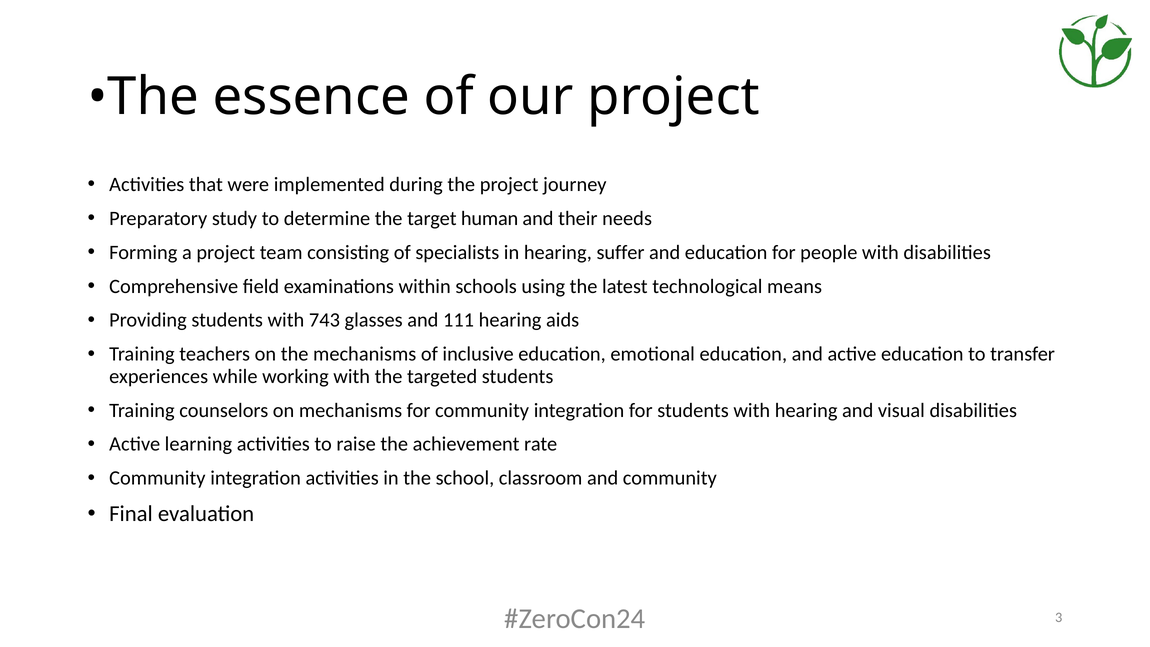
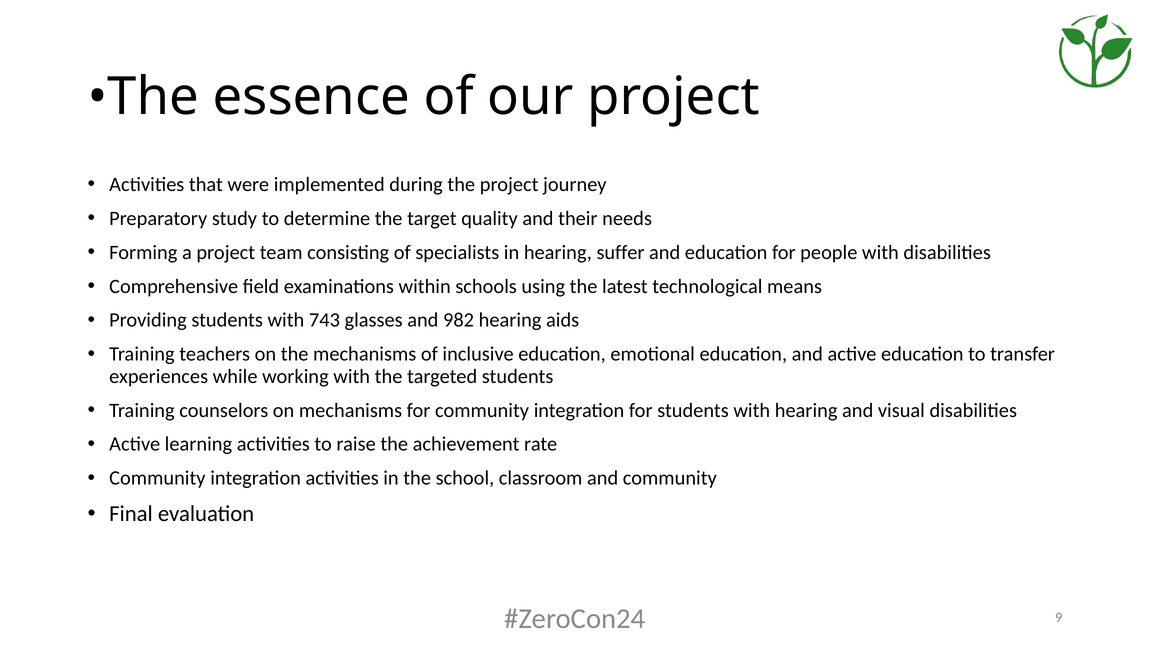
human: human -> quality (490, 218)
111: 111 -> 982 (459, 320)
3: 3 -> 9 (1059, 618)
